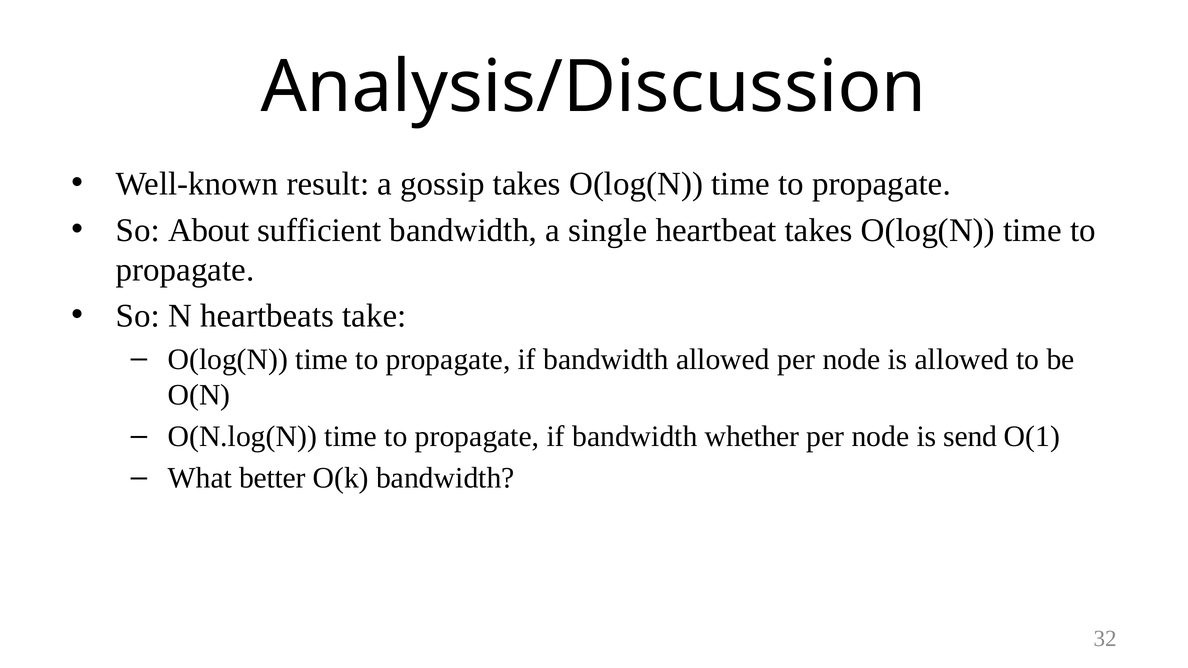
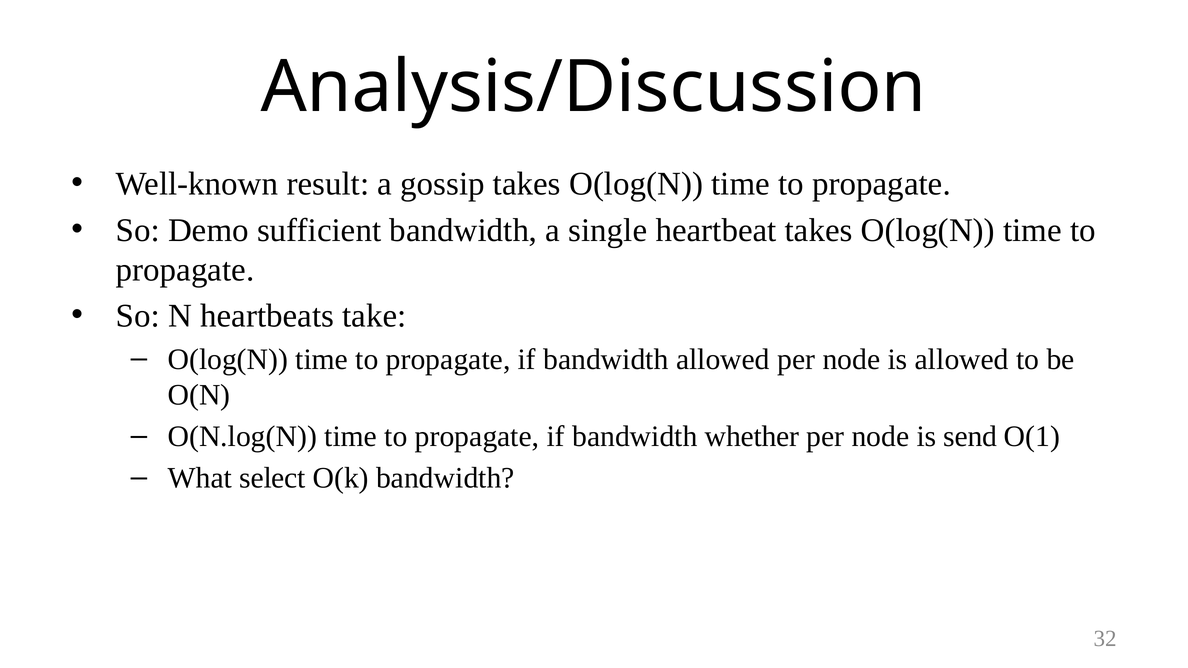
About: About -> Demo (208, 230)
better: better -> select (272, 478)
